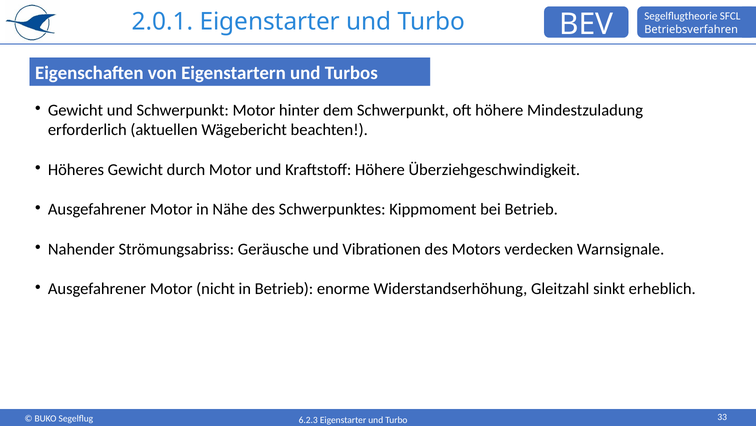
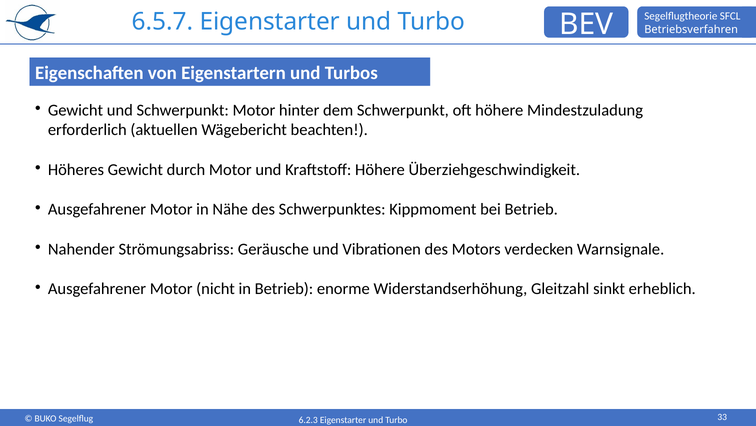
2.0.1: 2.0.1 -> 6.5.7 (163, 22)
